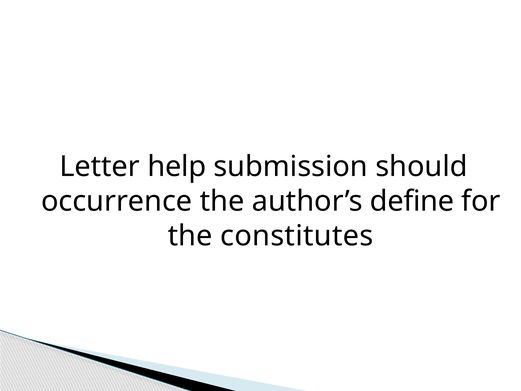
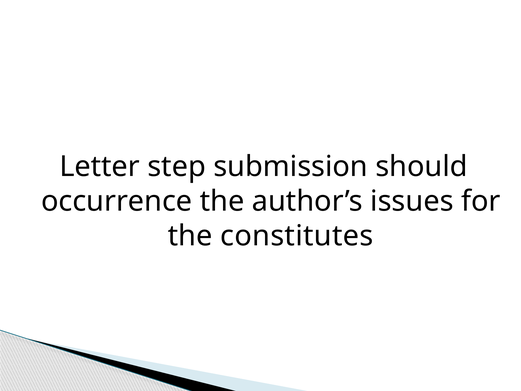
help: help -> step (177, 166)
define: define -> issues (412, 201)
